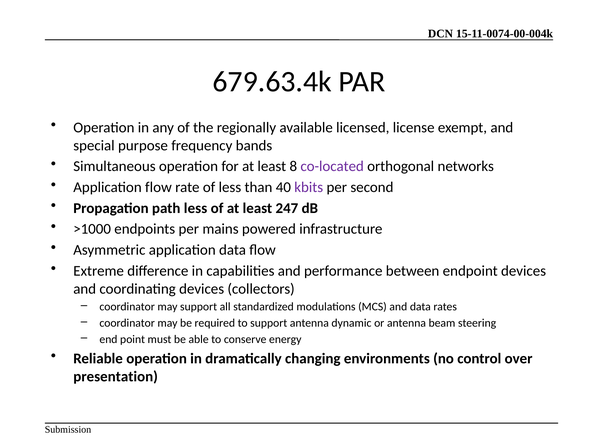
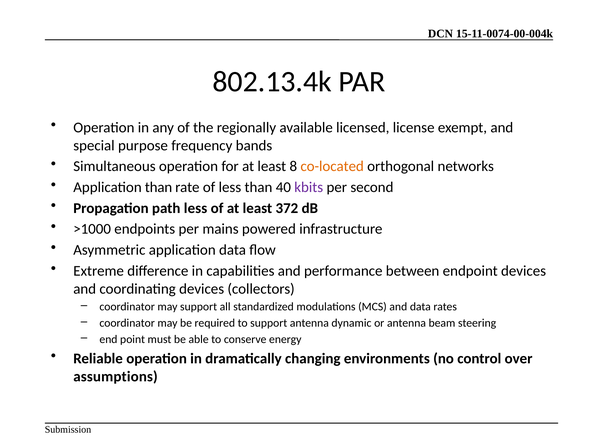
679.63.4k: 679.63.4k -> 802.13.4k (272, 82)
co-located colour: purple -> orange (332, 167)
Application flow: flow -> than (159, 187)
247: 247 -> 372 (287, 208)
presentation: presentation -> assumptions (116, 377)
